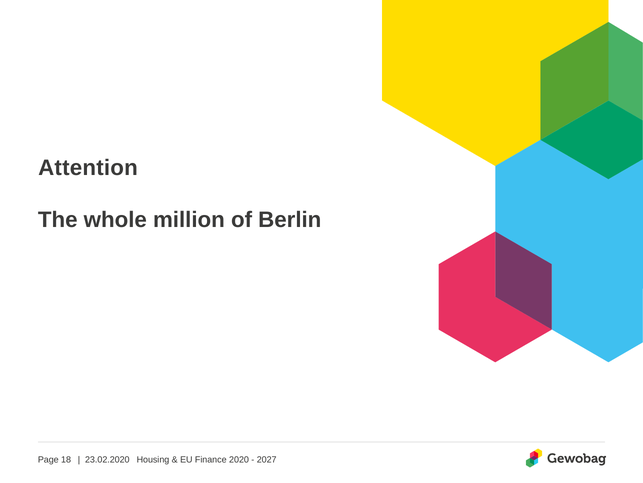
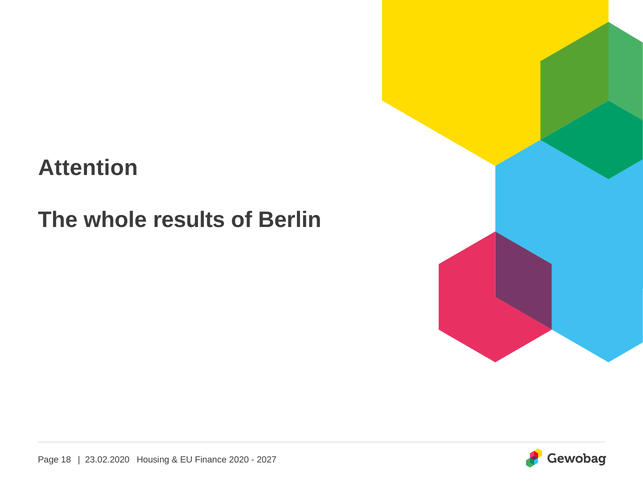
million: million -> results (189, 219)
